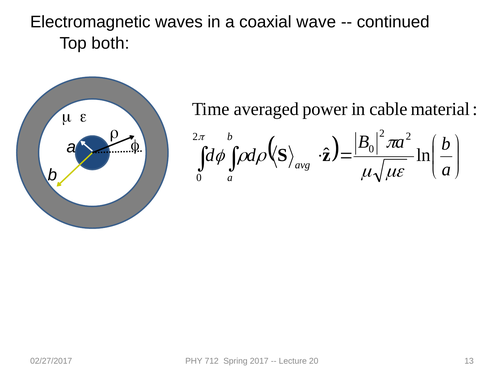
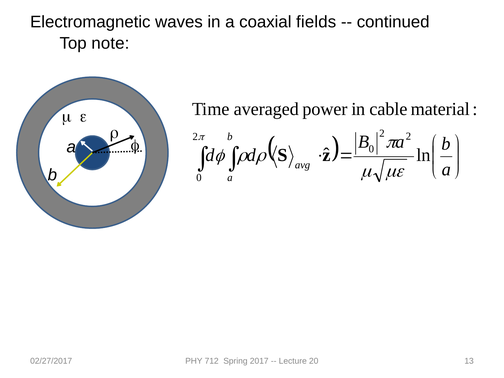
wave: wave -> fields (316, 22)
both: both -> note (110, 43)
